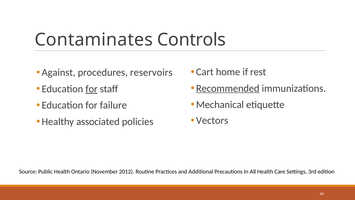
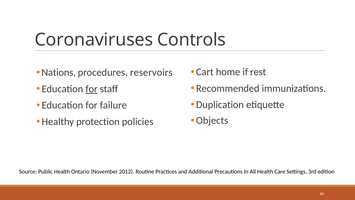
Contaminates: Contaminates -> Coronaviruses (94, 40)
Against: Against -> Nations (59, 72)
Recommended underline: present -> none (228, 88)
Mechanical: Mechanical -> Duplication (220, 105)
Vectors: Vectors -> Objects (212, 120)
associated: associated -> protection (98, 121)
